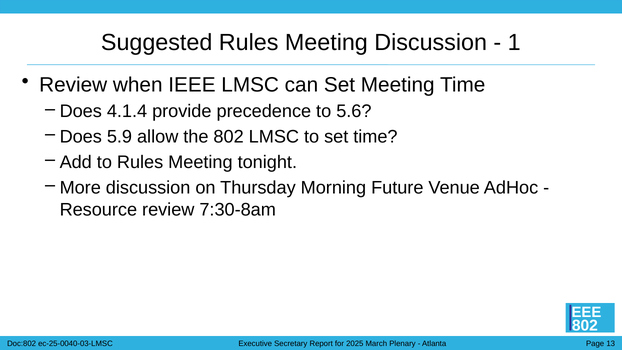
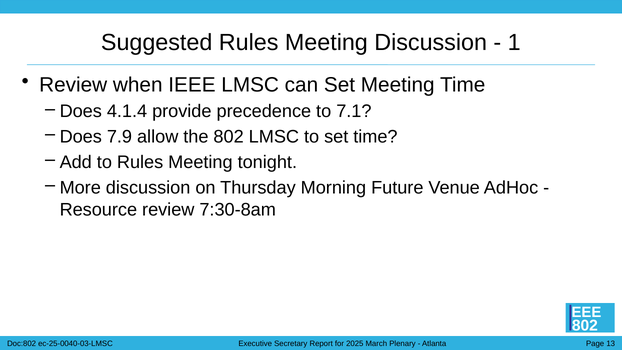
5.6: 5.6 -> 7.1 (354, 111)
5.9: 5.9 -> 7.9 (119, 137)
